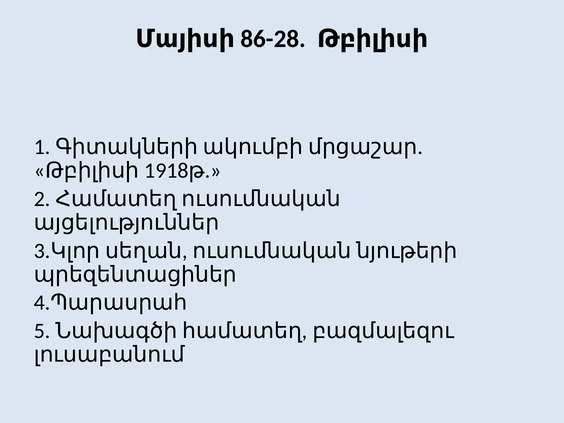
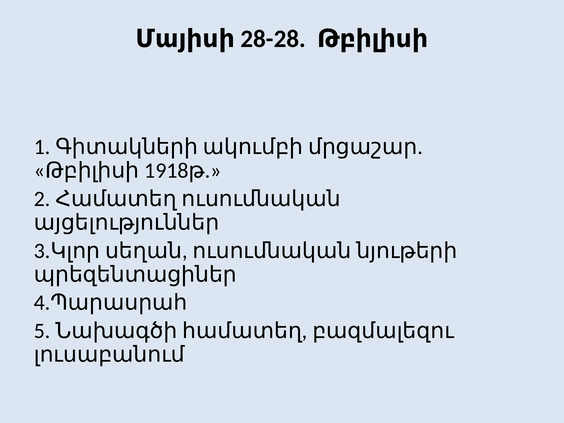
86-28: 86-28 -> 28-28 (273, 39)
